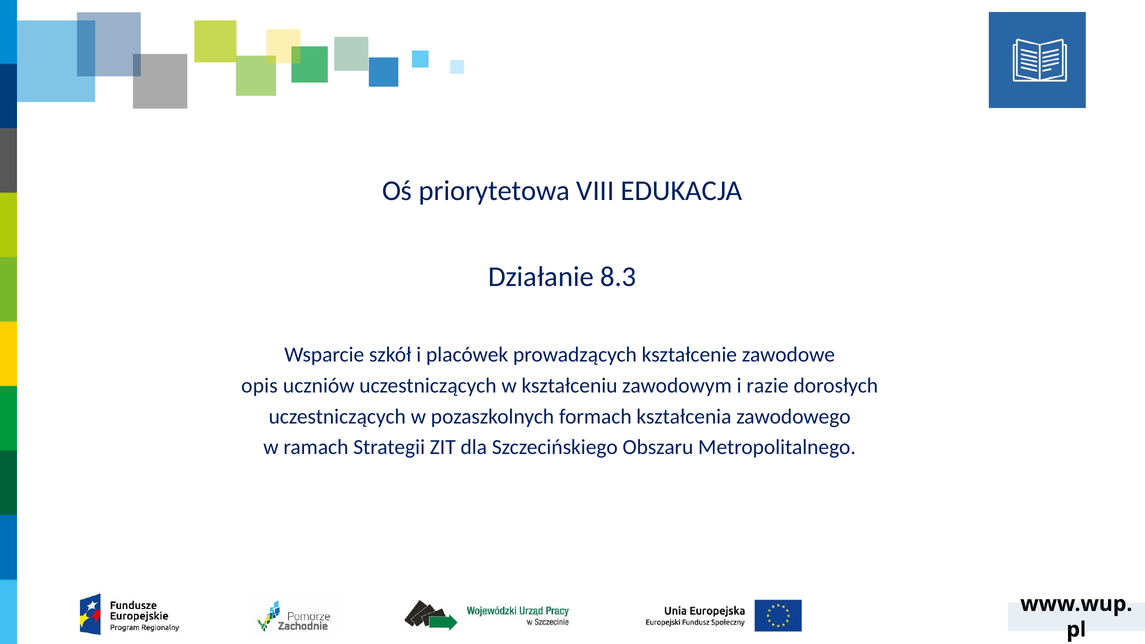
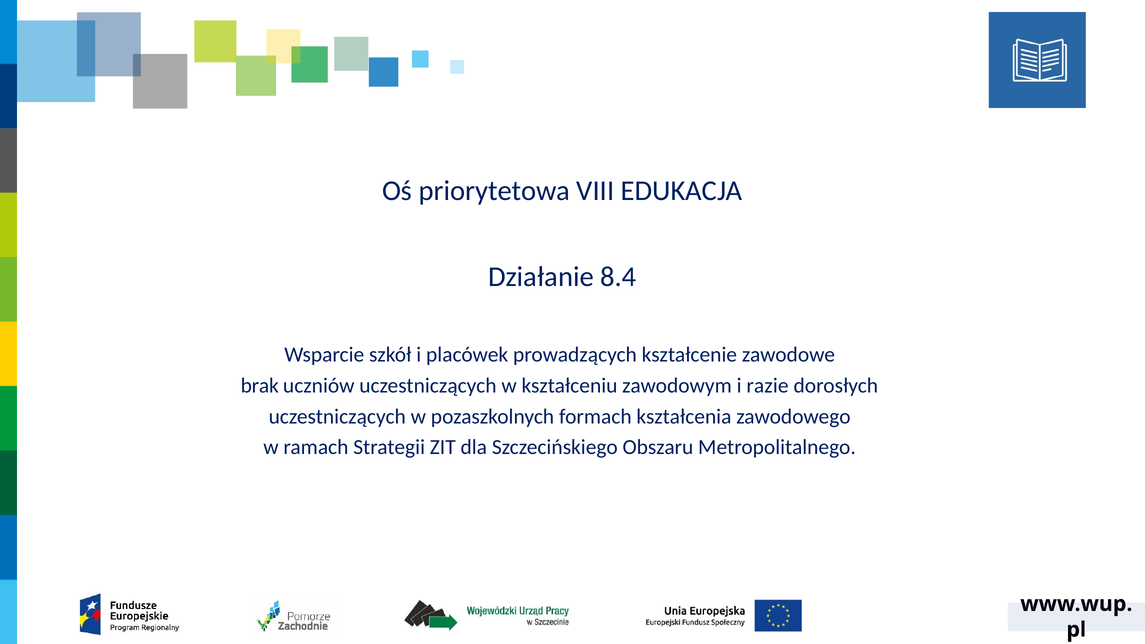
8.3: 8.3 -> 8.4 (618, 277)
opis: opis -> brak (260, 386)
